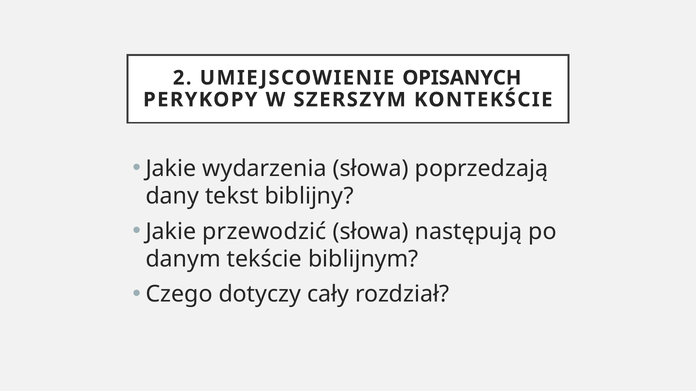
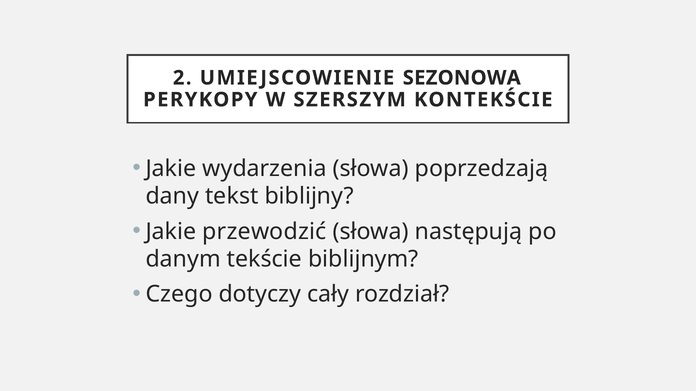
OPISANYCH: OPISANYCH -> SEZONOWA (462, 78)
